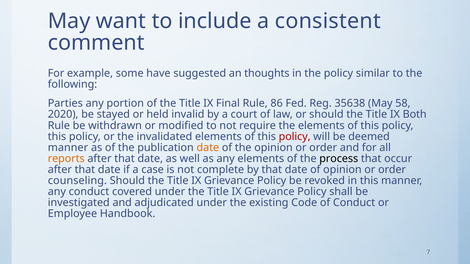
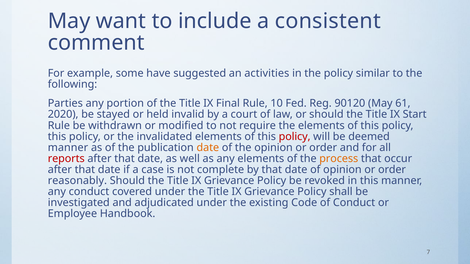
thoughts: thoughts -> activities (267, 73)
86: 86 -> 10 (277, 104)
35638: 35638 -> 90120 (350, 104)
58: 58 -> 61 (403, 104)
Both: Both -> Start (415, 115)
reports colour: orange -> red (66, 159)
process colour: black -> orange (339, 159)
counseling: counseling -> reasonably (77, 181)
